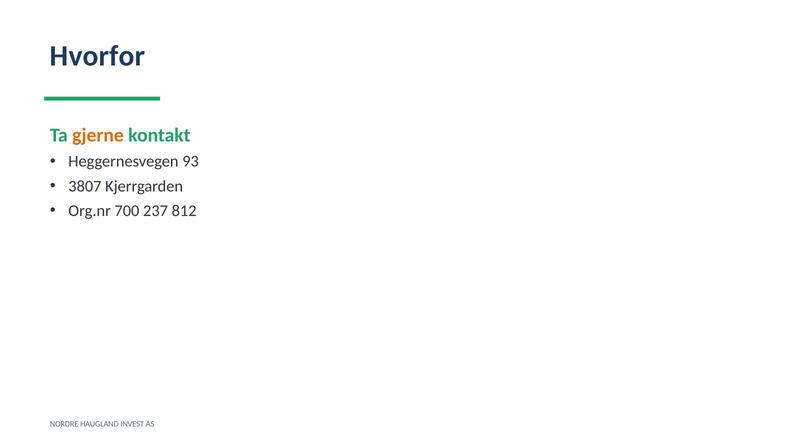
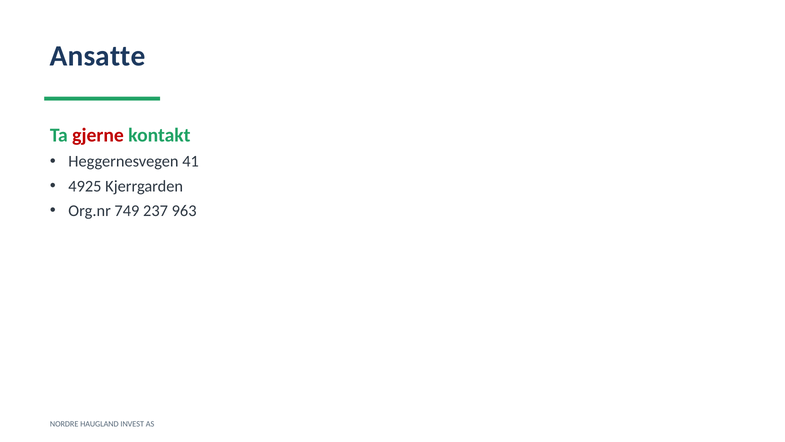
Hvorfor: Hvorfor -> Ansatte (98, 56)
gjerne colour: orange -> red (98, 135)
93: 93 -> 41 (191, 161)
3807: 3807 -> 4925 (85, 186)
700: 700 -> 749 (127, 211)
812: 812 -> 963 (184, 211)
